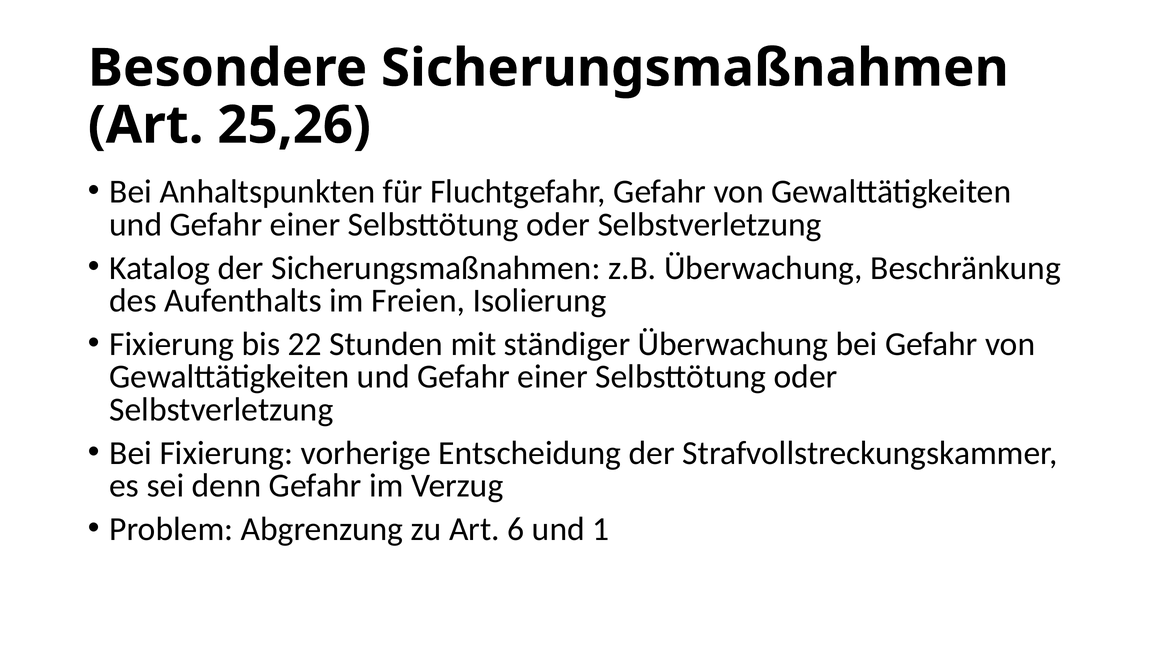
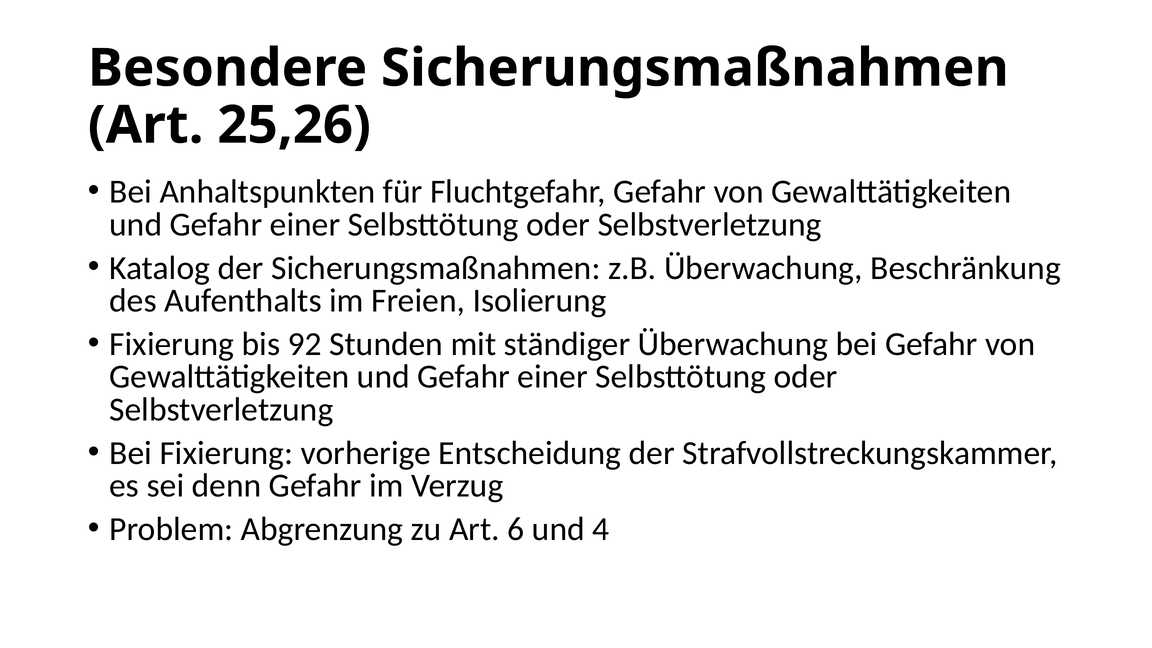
22: 22 -> 92 (305, 344)
1: 1 -> 4 (601, 529)
